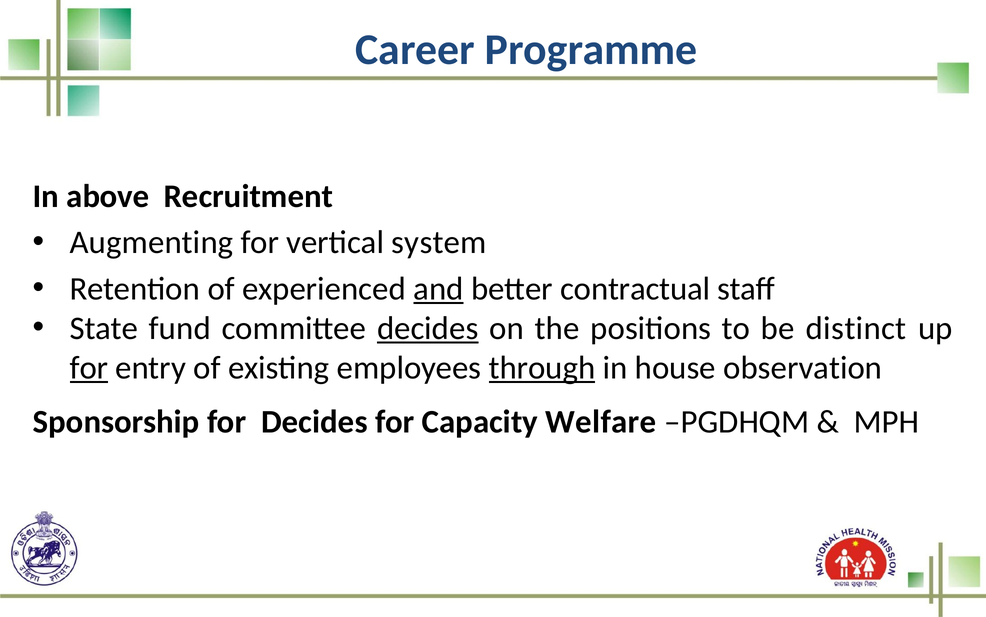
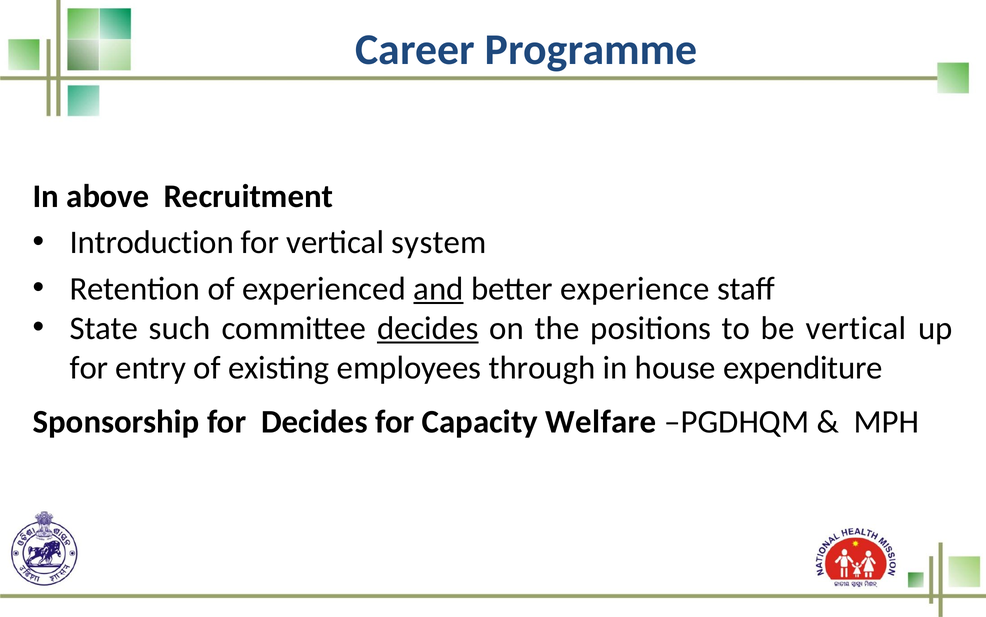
Augmenting: Augmenting -> Introduction (152, 242)
contractual: contractual -> experience (635, 288)
fund: fund -> such (180, 328)
be distinct: distinct -> vertical (856, 328)
for underline: present -> none (89, 367)
through underline: present -> none (542, 367)
observation: observation -> expenditure (803, 367)
